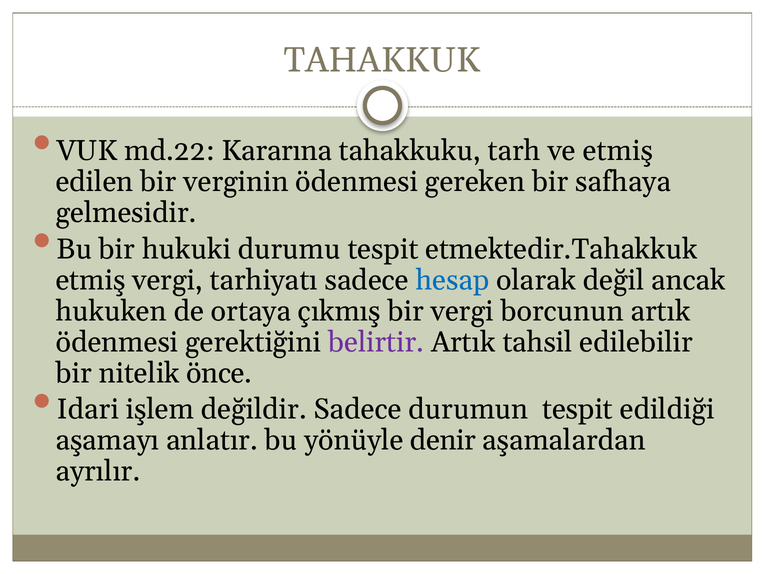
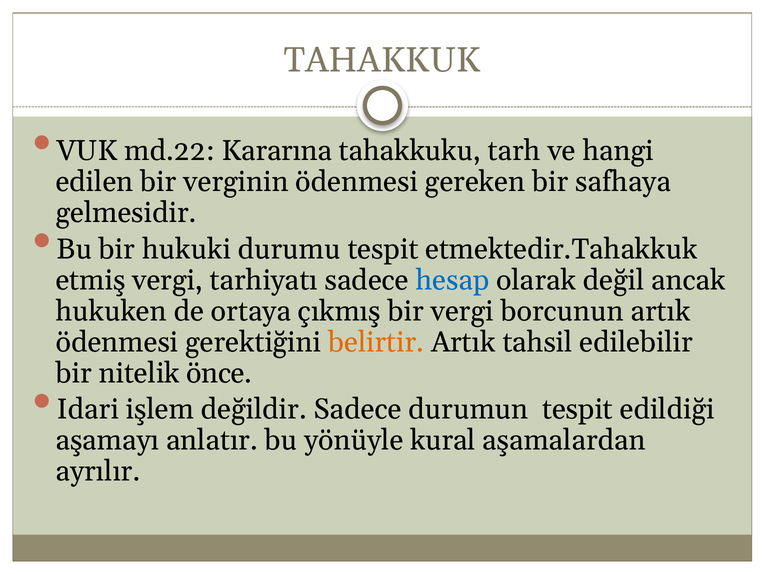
ve etmiş: etmiş -> hangi (618, 151)
belirtir colour: purple -> orange (376, 342)
denir: denir -> kural (443, 440)
